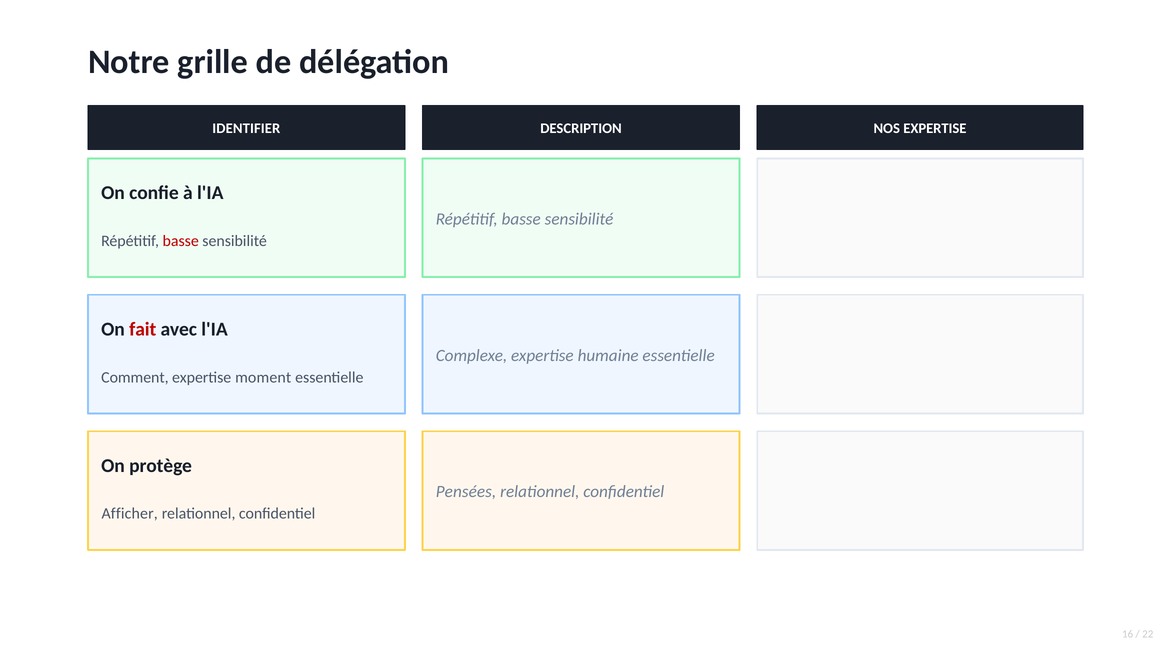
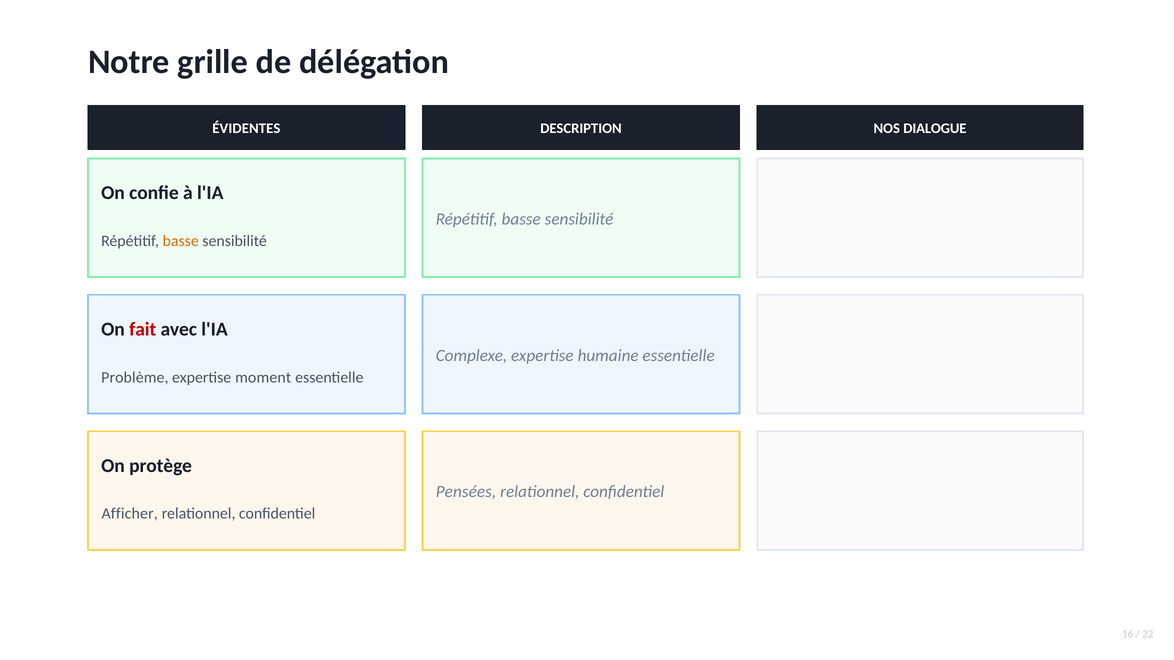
IDENTIFIER: IDENTIFIER -> ÉVIDENTES (246, 129)
NOS EXPERTISE: EXPERTISE -> DIALOGUE (935, 129)
basse colour: red -> orange (181, 241)
Comment: Comment -> Problème (135, 378)
